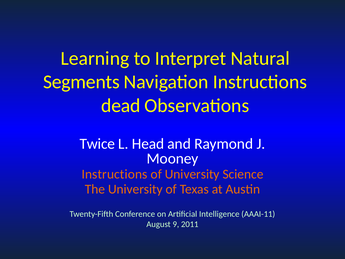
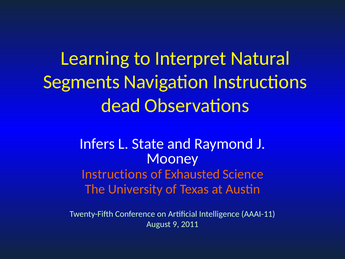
Twice: Twice -> Infers (97, 144)
Head: Head -> State (148, 144)
of University: University -> Exhausted (192, 174)
